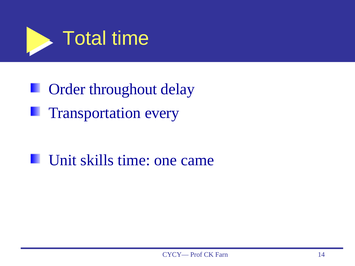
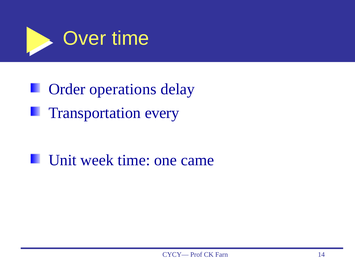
Total: Total -> Over (85, 38)
throughout: throughout -> operations (123, 89)
skills: skills -> week (97, 160)
